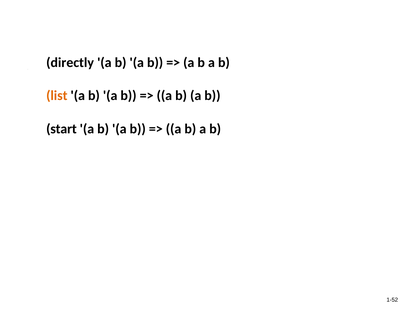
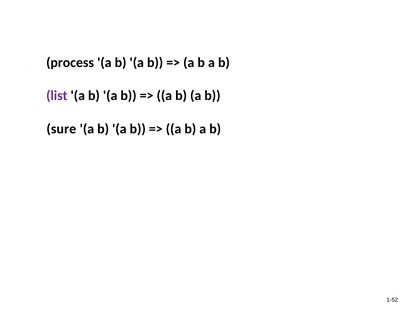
directly: directly -> process (70, 62)
list colour: orange -> purple (57, 96)
start: start -> sure (61, 129)
